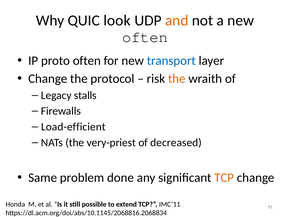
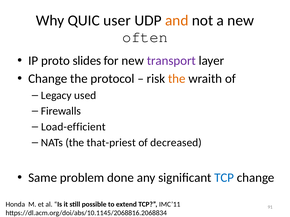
look: look -> user (117, 21)
proto often: often -> slides (87, 61)
transport colour: blue -> purple (171, 61)
stalls: stalls -> used (85, 96)
very-priest: very-priest -> that-priest (111, 143)
TCP colour: orange -> blue (224, 178)
